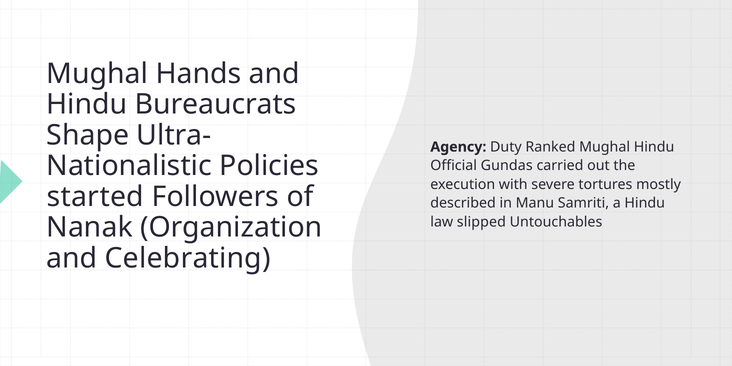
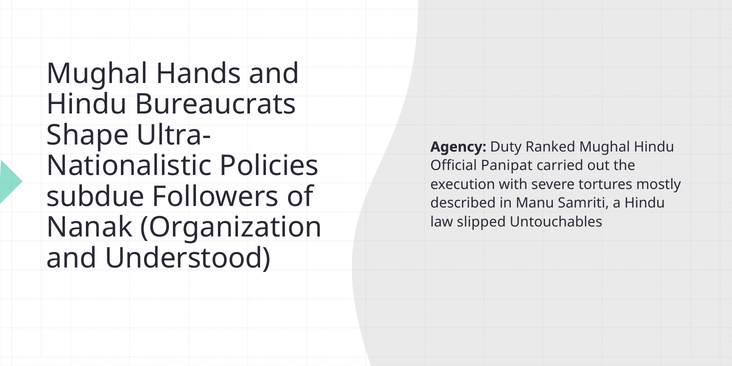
Gundas: Gundas -> Panipat (507, 166)
started: started -> subdue (96, 197)
Celebrating: Celebrating -> Understood (188, 258)
